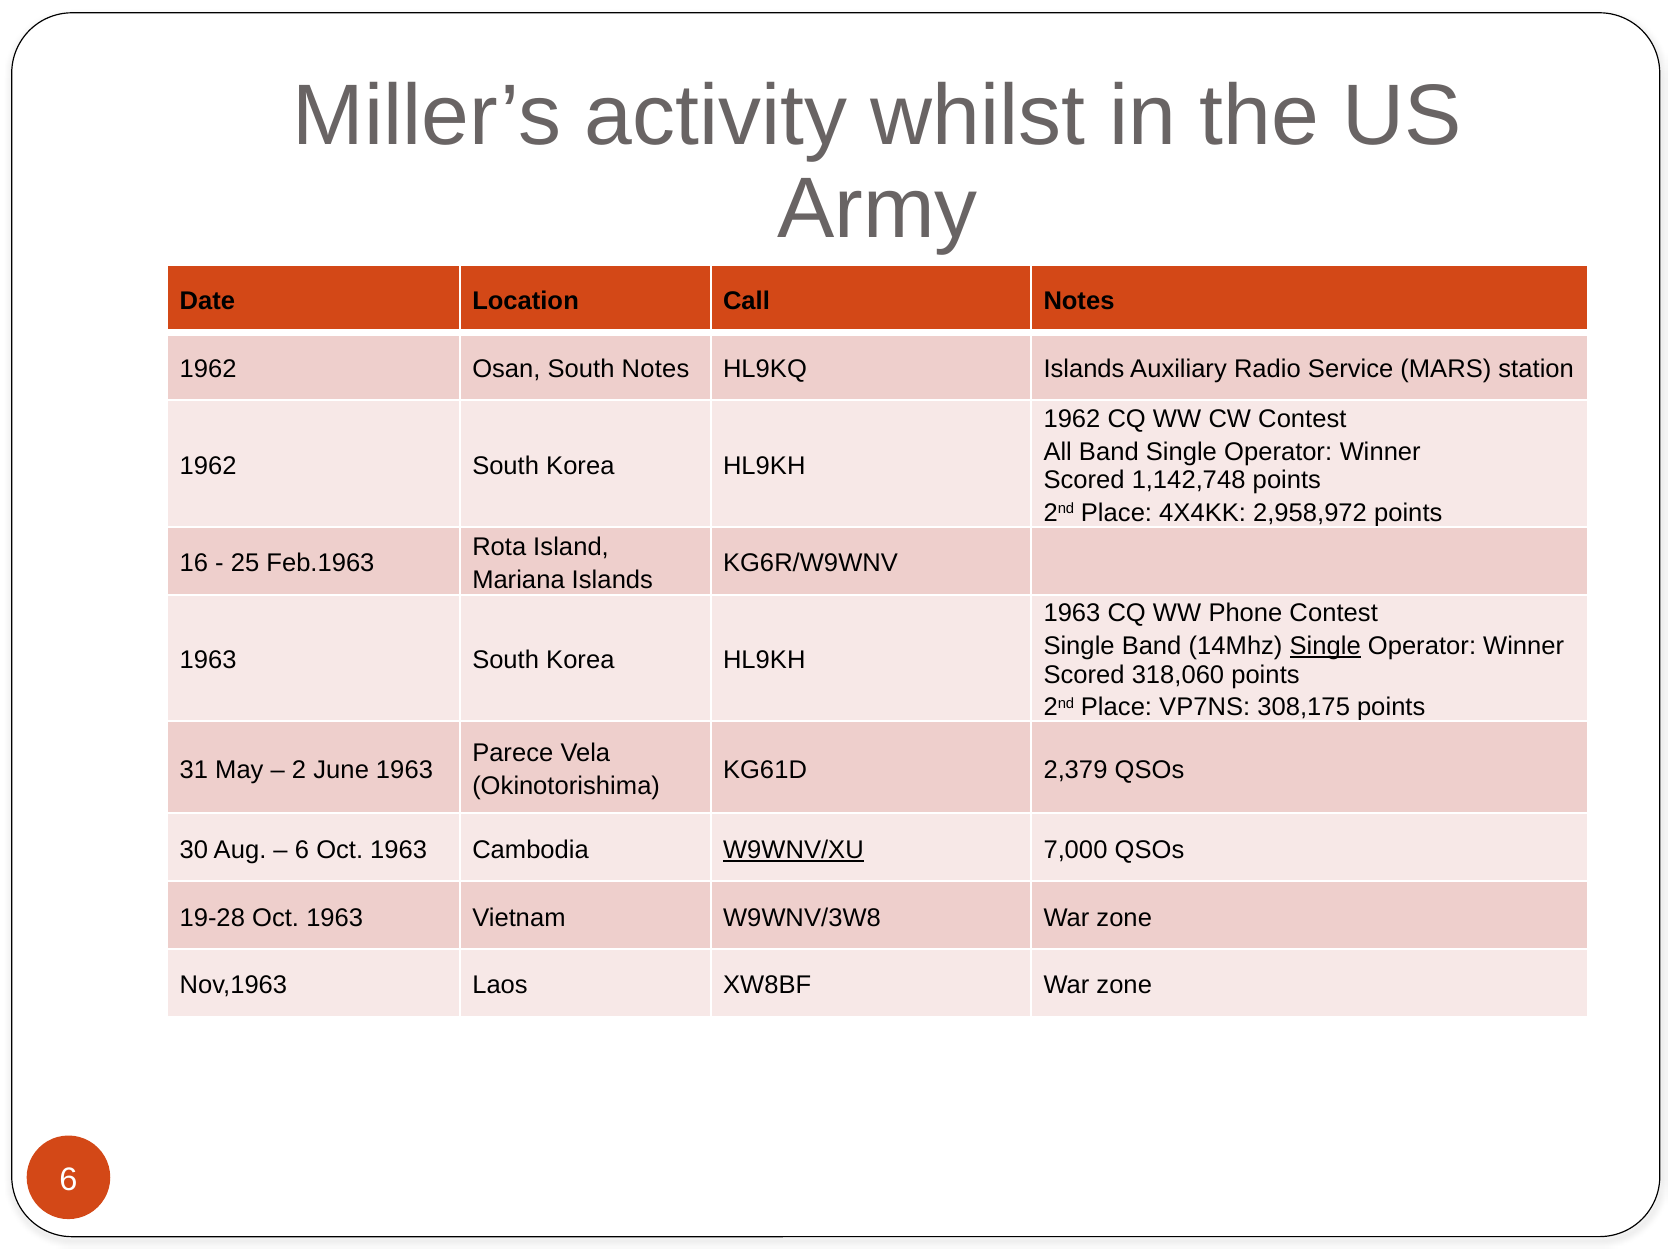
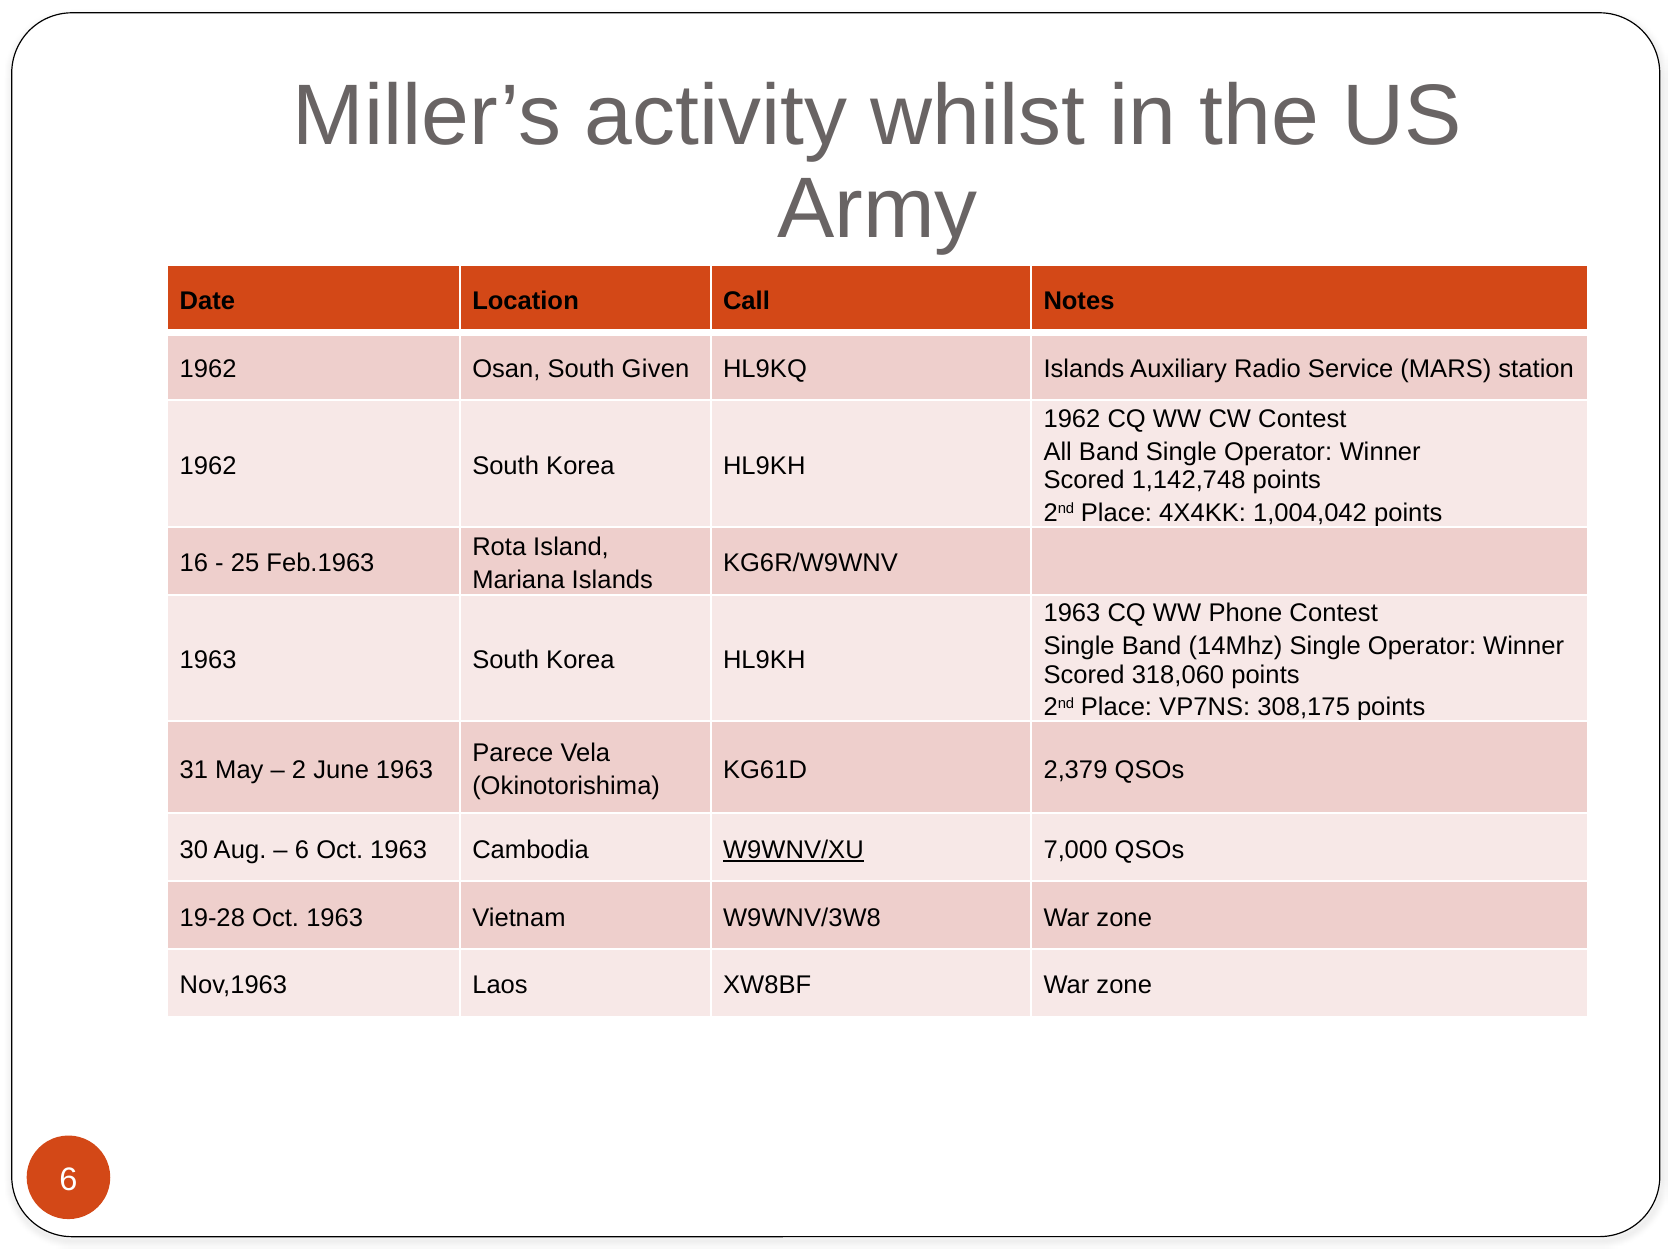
South Notes: Notes -> Given (656, 369)
2,958,972: 2,958,972 -> 1,004,042 (1310, 513)
Single underline: present -> none (1325, 646)
